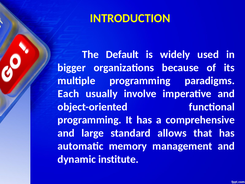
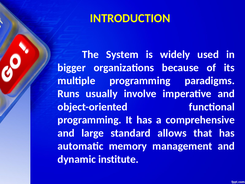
Default: Default -> System (122, 54)
Each: Each -> Runs (69, 94)
